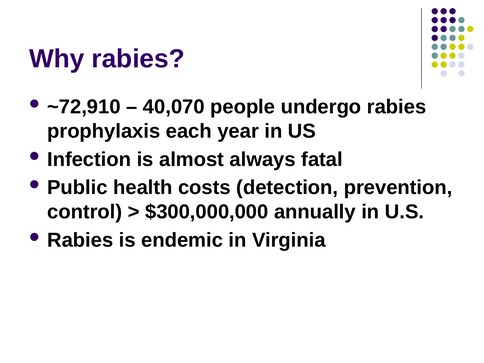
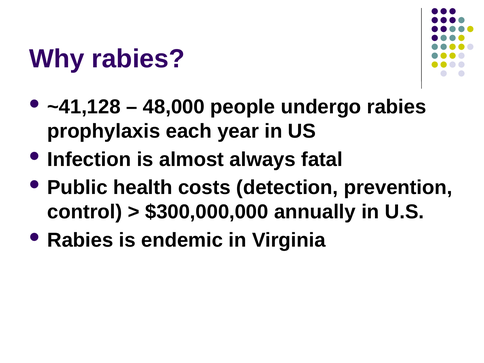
~72,910: ~72,910 -> ~41,128 (84, 107)
40,070: 40,070 -> 48,000 (174, 107)
